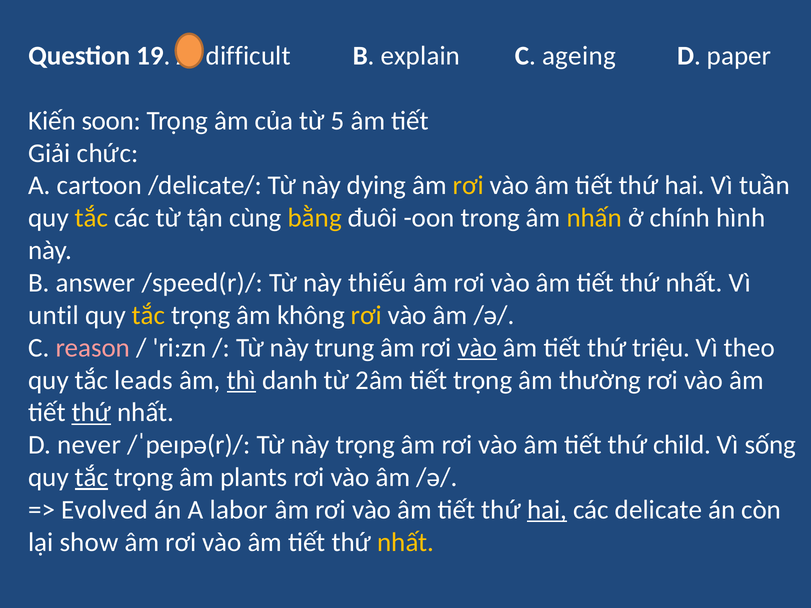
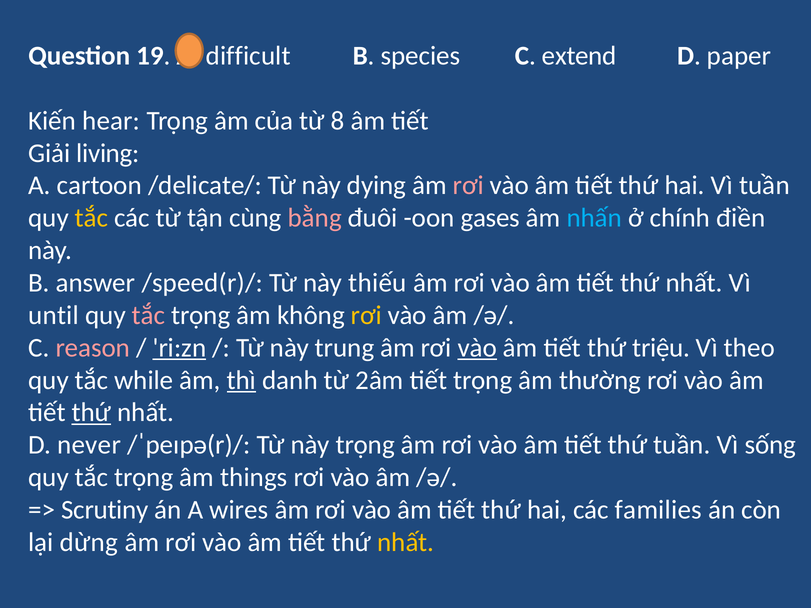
explain: explain -> species (420, 56)
ageing: ageing -> extend (579, 56)
soon: soon -> hear (111, 121)
5: 5 -> 8 (338, 121)
chức: chức -> living (108, 153)
rơi colour: yellow -> pink (468, 186)
bằng colour: yellow -> pink (315, 218)
trong: trong -> gases (490, 218)
nhấn colour: yellow -> light blue (594, 218)
hình: hình -> điền (741, 218)
tắc colour: yellow -> pink (149, 315)
ri:zn underline: none -> present (179, 348)
leads: leads -> while (144, 380)
thứ child: child -> tuần (682, 445)
tắc underline: present -> none (92, 478)
plants: plants -> things (254, 478)
Evolved: Evolved -> Scrutiny (105, 510)
labor: labor -> wires (239, 510)
hai underline: present -> none (547, 510)
delicate: delicate -> families (658, 510)
show: show -> dừng (89, 542)
